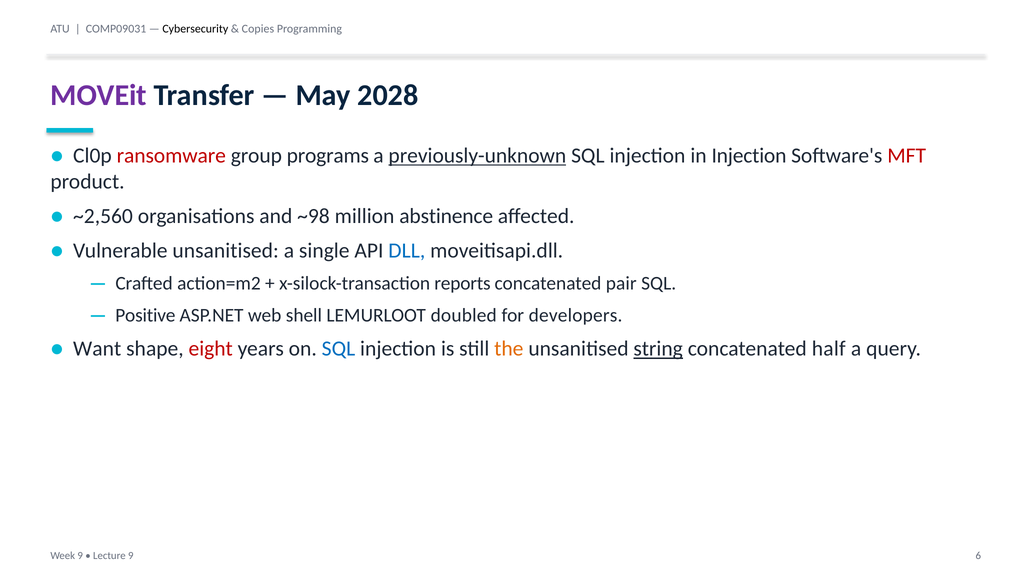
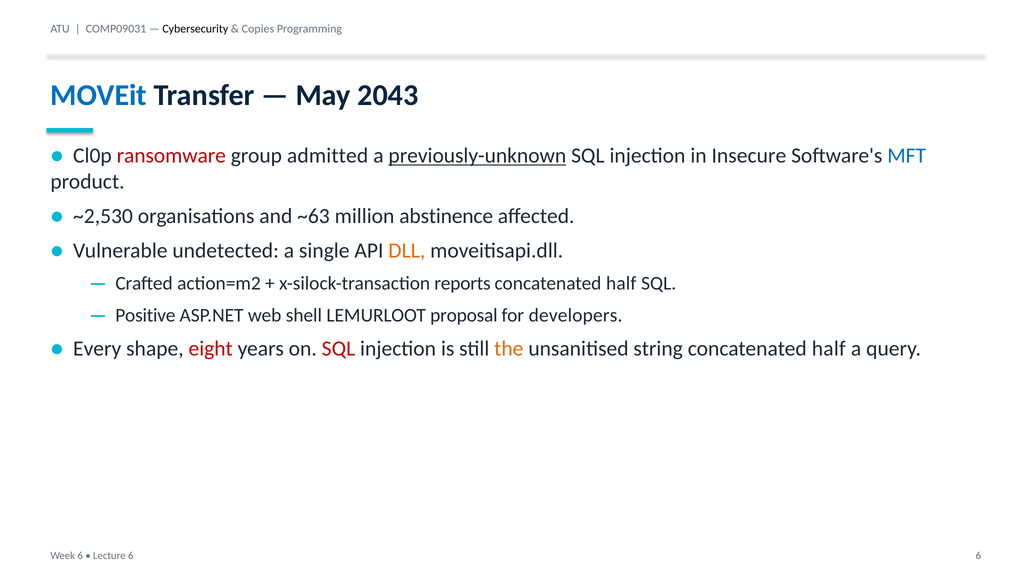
MOVEit colour: purple -> blue (99, 95)
2028: 2028 -> 2043 (388, 95)
programs: programs -> admitted (328, 156)
in Injection: Injection -> Insecure (749, 156)
MFT colour: red -> blue (907, 156)
~2,560: ~2,560 -> ~2,530 (103, 216)
~98: ~98 -> ~63 (313, 216)
Vulnerable unsanitised: unsanitised -> undetected (226, 250)
DLL colour: blue -> orange (407, 250)
pair: pair -> half (621, 283)
doubled: doubled -> proposal (464, 315)
Want: Want -> Every (97, 349)
SQL colour: blue -> red (338, 349)
string underline: present -> none (658, 349)
Week 9: 9 -> 6 (80, 555)
Lecture 9: 9 -> 6 (131, 555)
